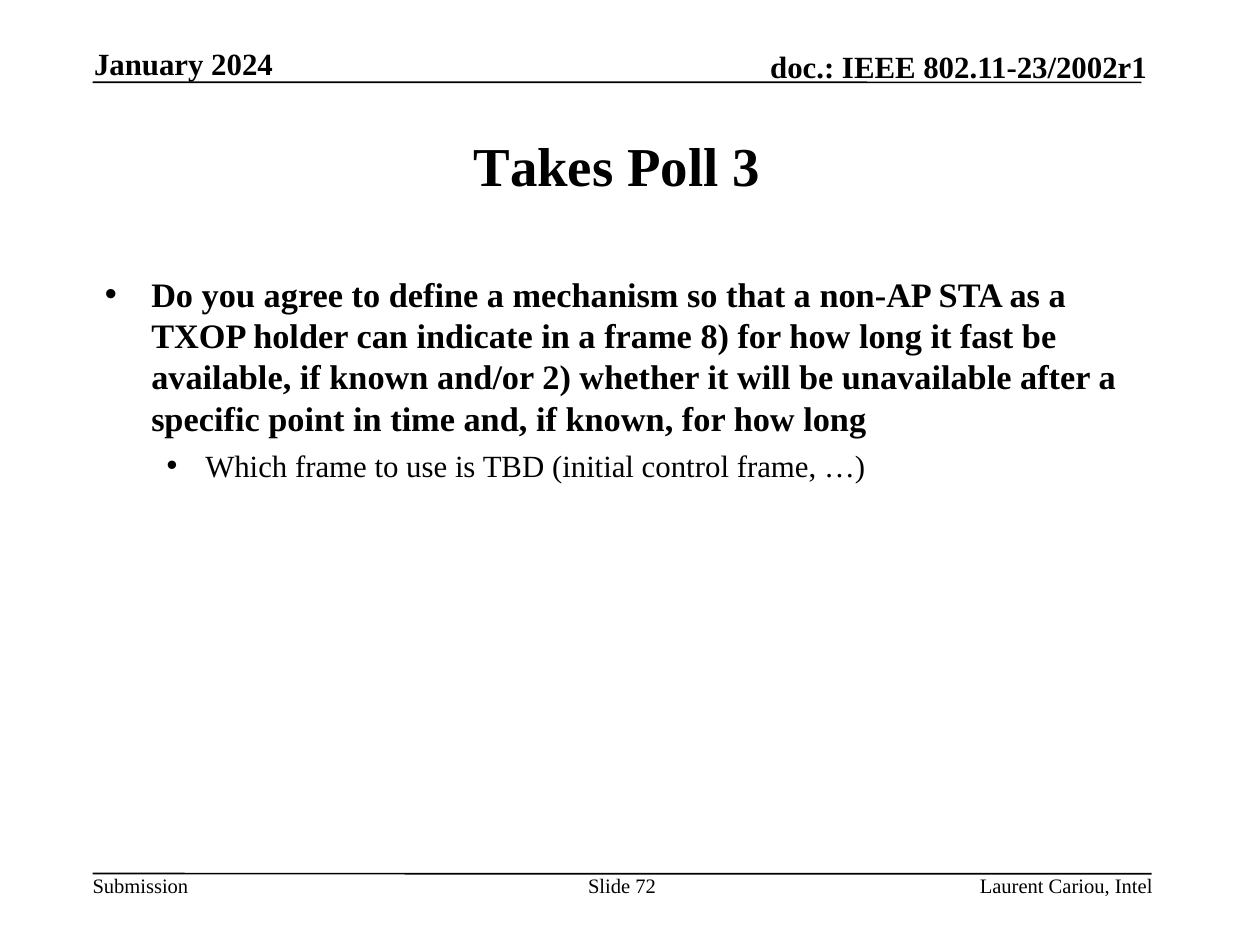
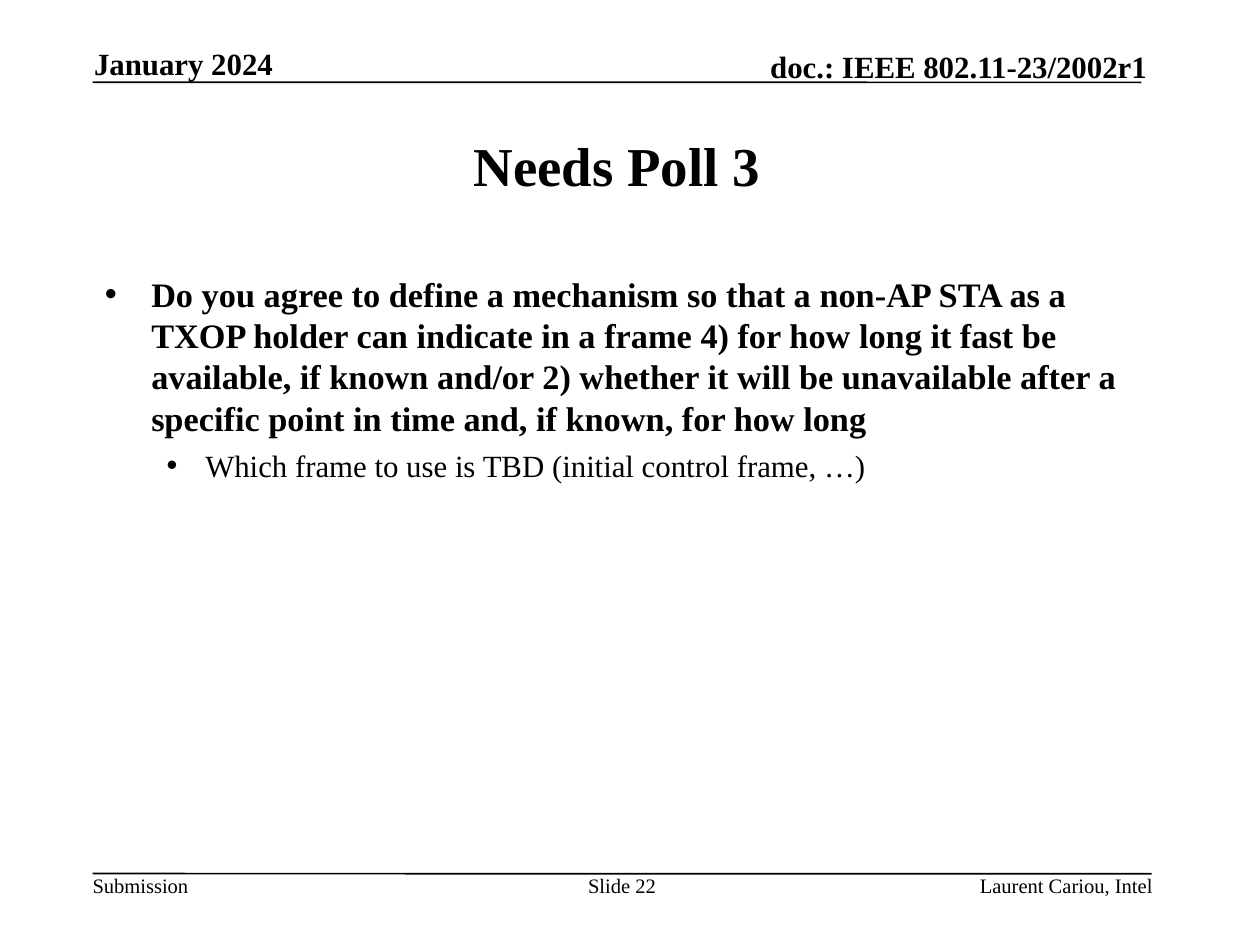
Takes: Takes -> Needs (544, 168)
8: 8 -> 4 (715, 338)
72: 72 -> 22 (646, 888)
